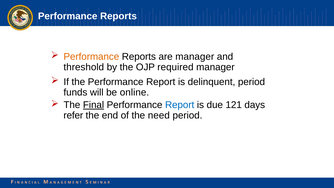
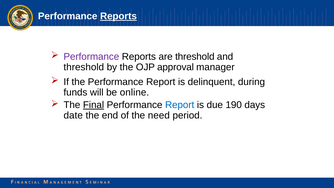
Reports underline: none -> present (118, 16)
Performance colour: orange -> purple (91, 57)
are manager: manager -> threshold (195, 57)
required: required -> approval (176, 67)
delinquent period: period -> during (251, 82)
121: 121 -> 190 (234, 105)
refer: refer -> date (73, 115)
